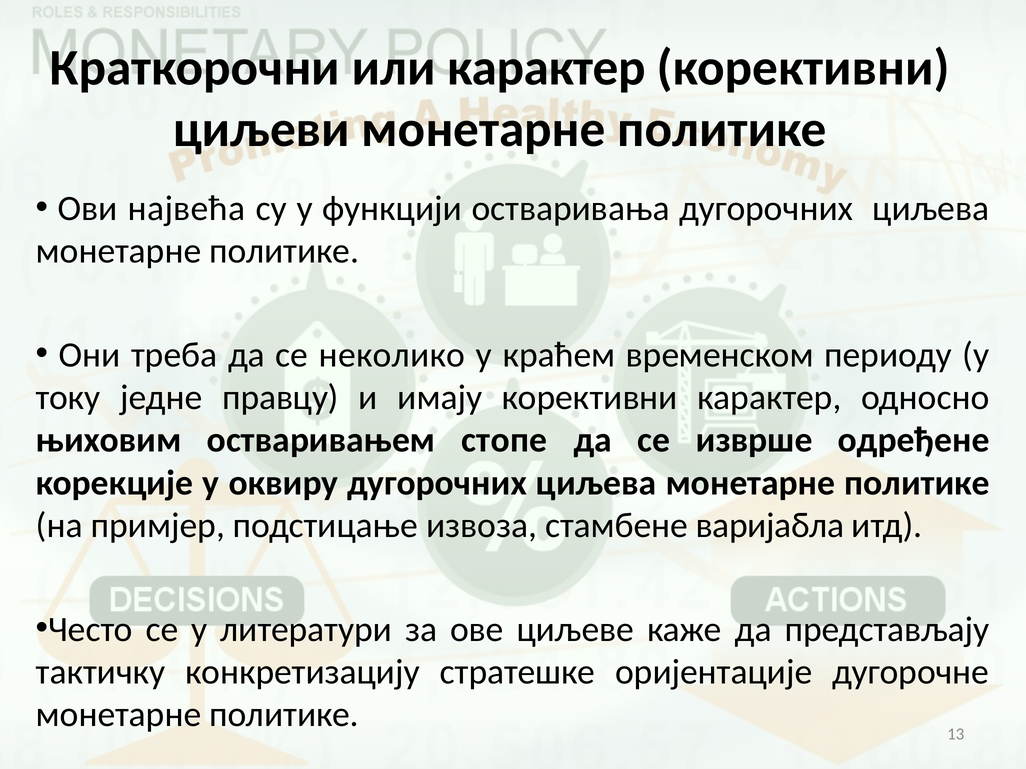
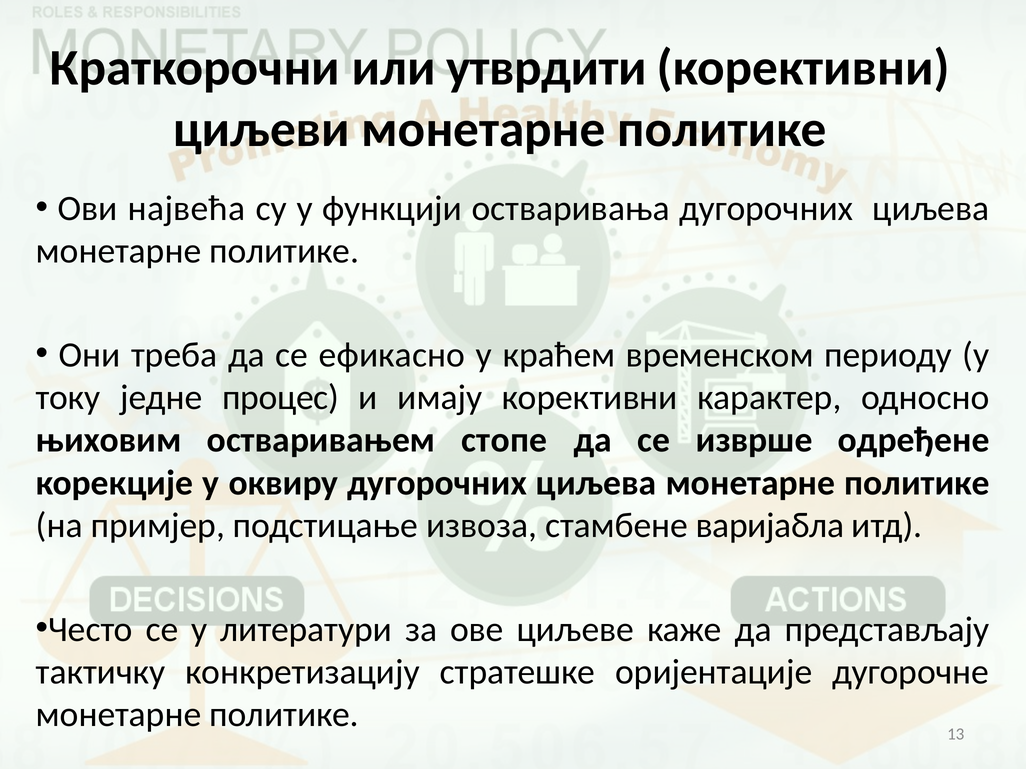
или карактер: карактер -> утврдити (546, 68)
неколико: неколико -> ефикасно (392, 355)
правцу: правцу -> процес (281, 398)
